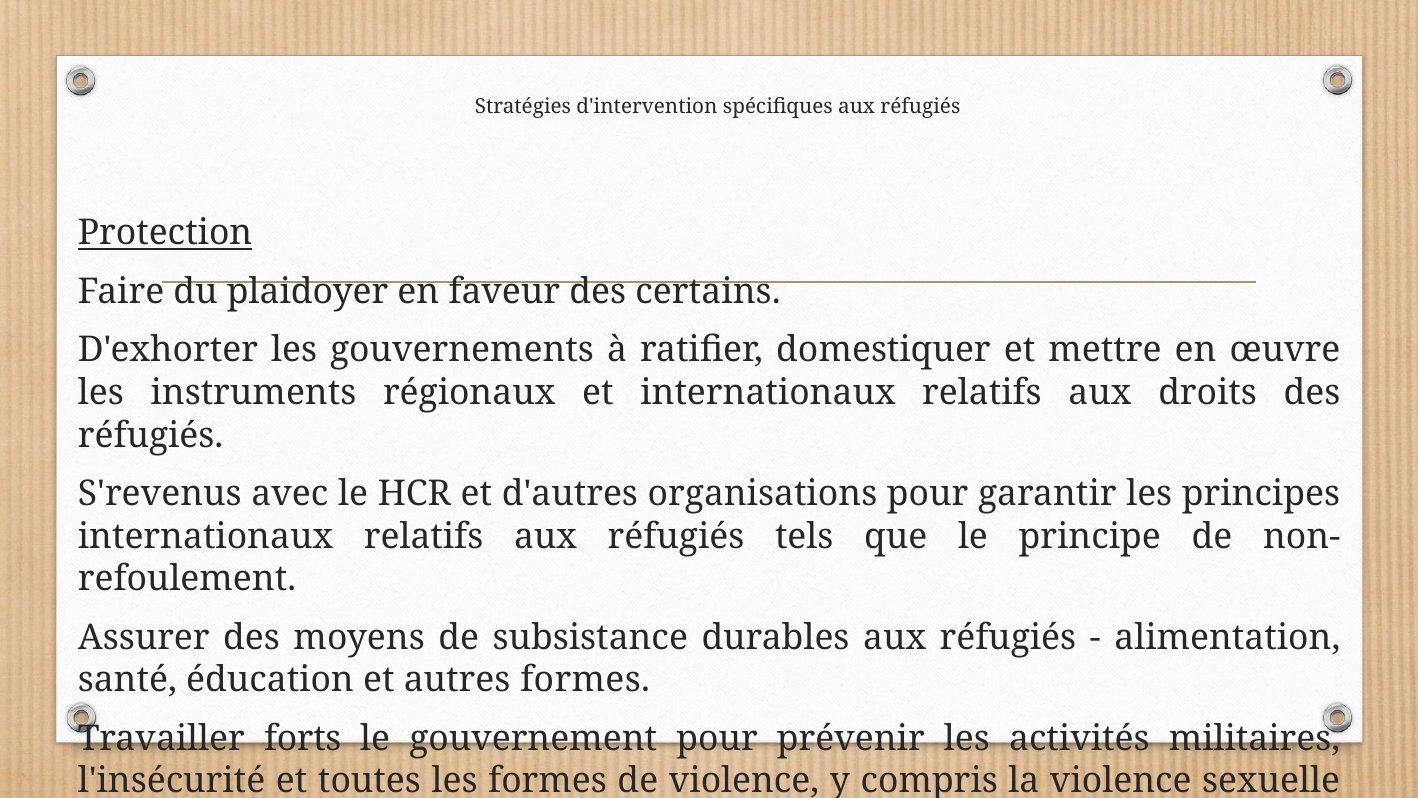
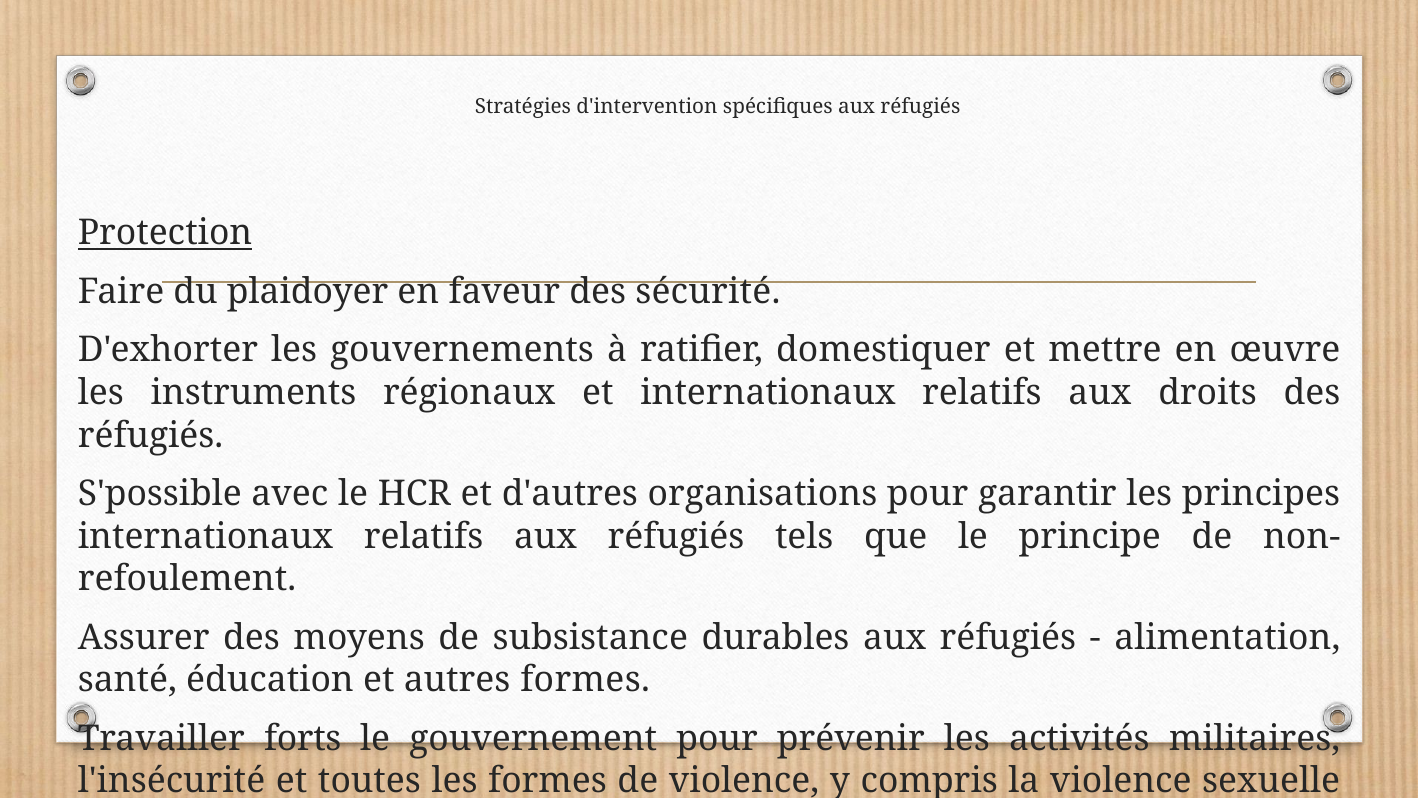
certains: certains -> sécurité (708, 292)
S'revenus: S'revenus -> S'possible (160, 494)
